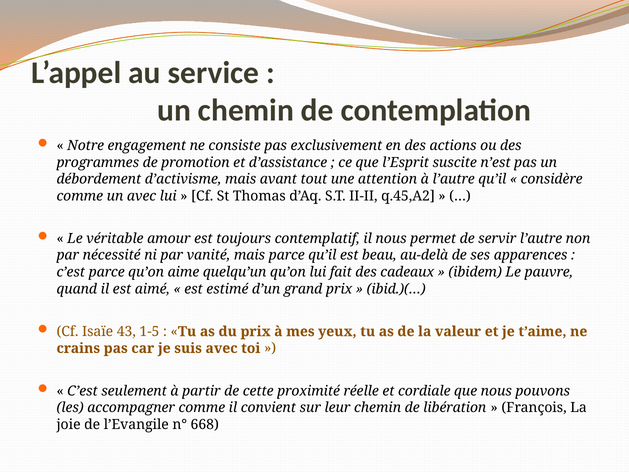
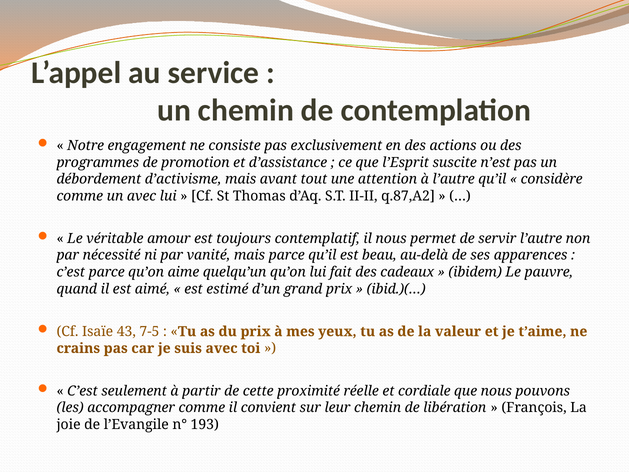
q.45,A2: q.45,A2 -> q.87,A2 (408, 196)
1-5: 1-5 -> 7-5 (149, 331)
668: 668 -> 193 (205, 424)
